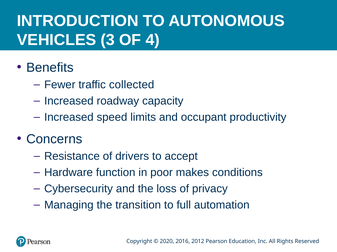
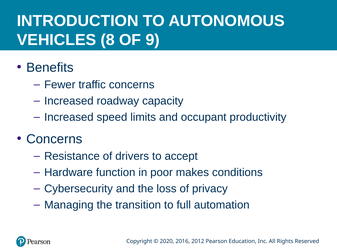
3: 3 -> 8 (108, 40)
4: 4 -> 9 (153, 40)
traffic collected: collected -> concerns (132, 85)
